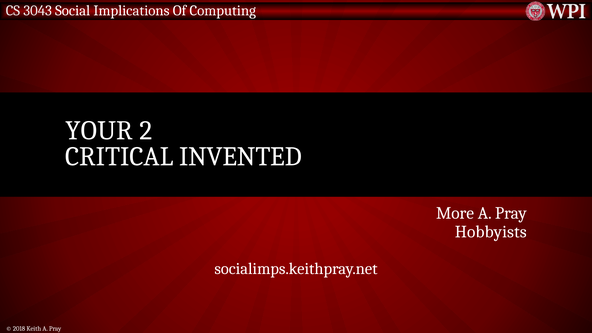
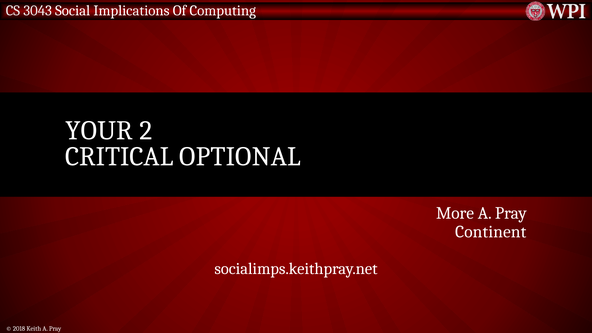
INVENTED: INVENTED -> OPTIONAL (240, 157)
Hobbyists: Hobbyists -> Continent (491, 232)
